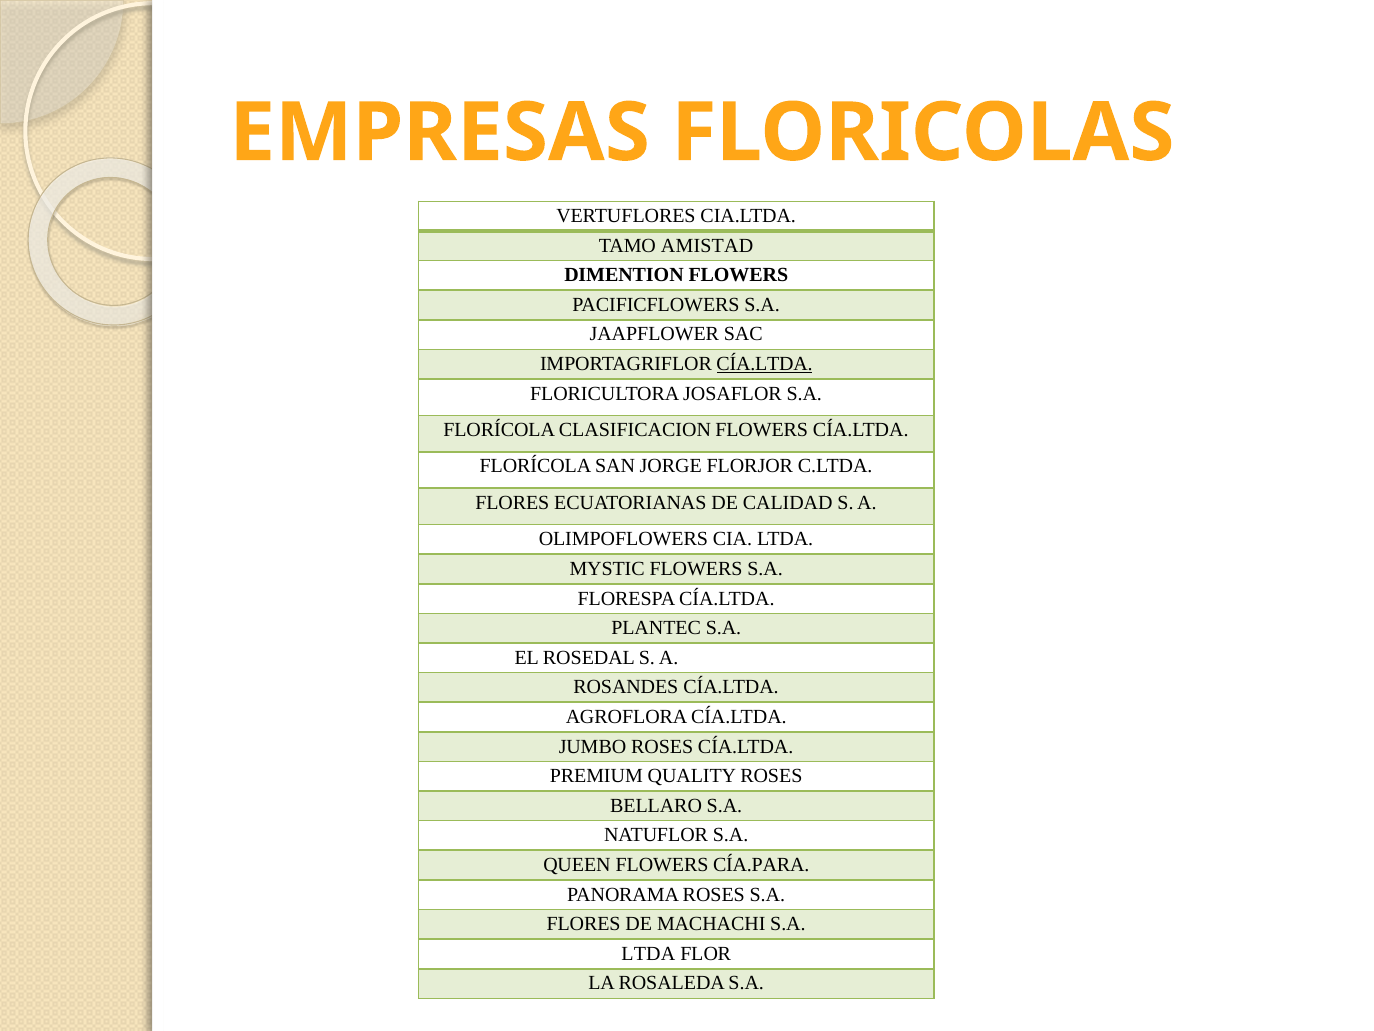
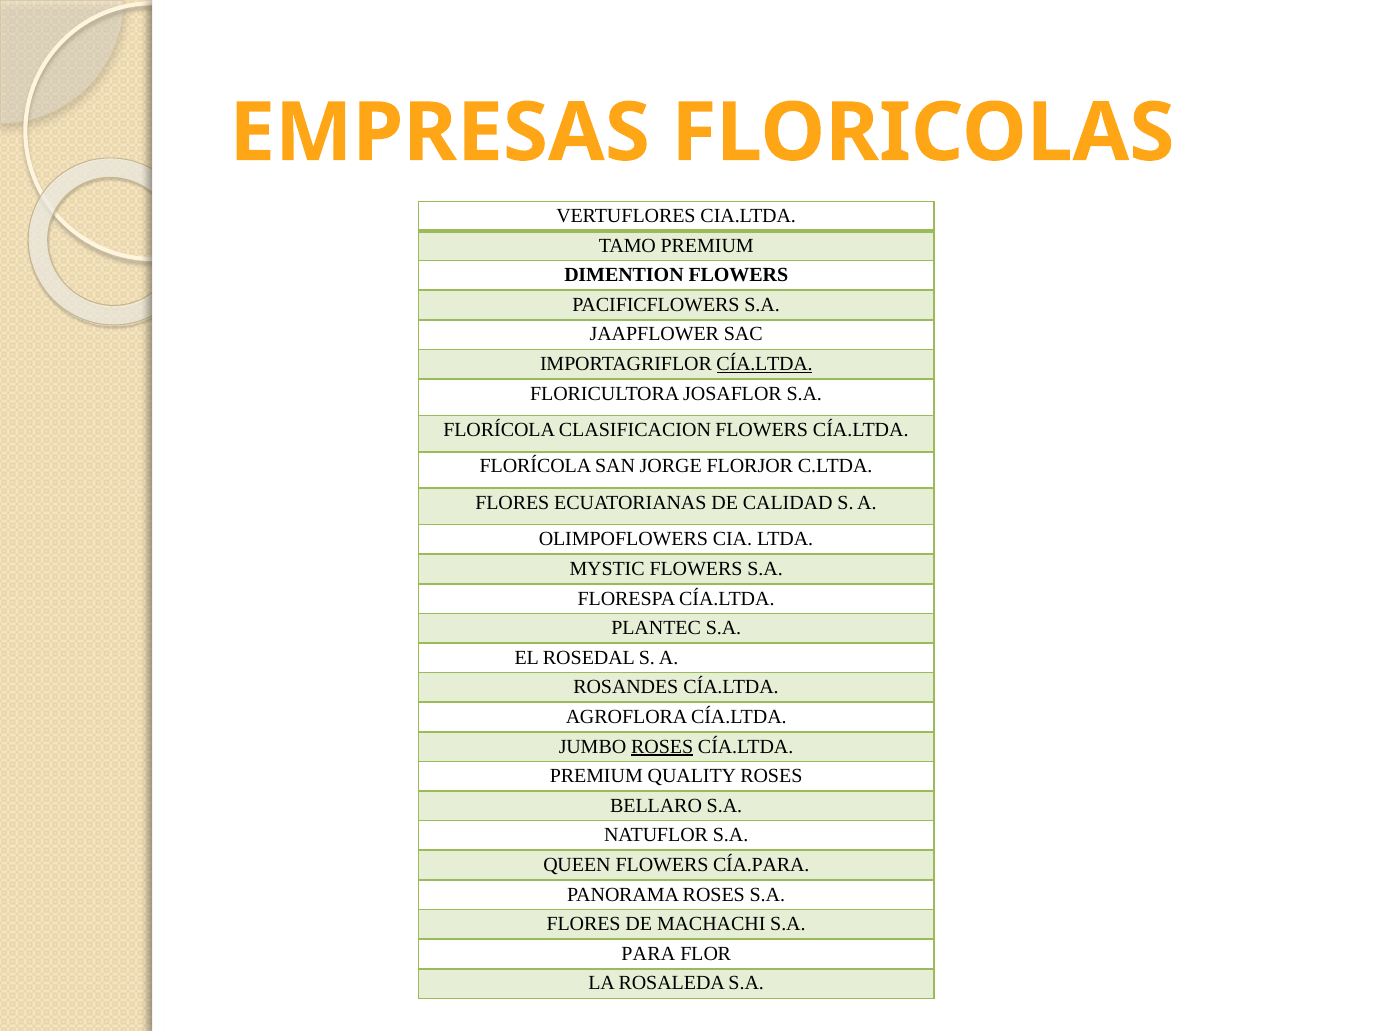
TAMO AMISTAD: AMISTAD -> PREMIUM (707, 245)
ROSES underline: none -> present (662, 746)
LTDA: LTDA -> PARA (648, 953)
